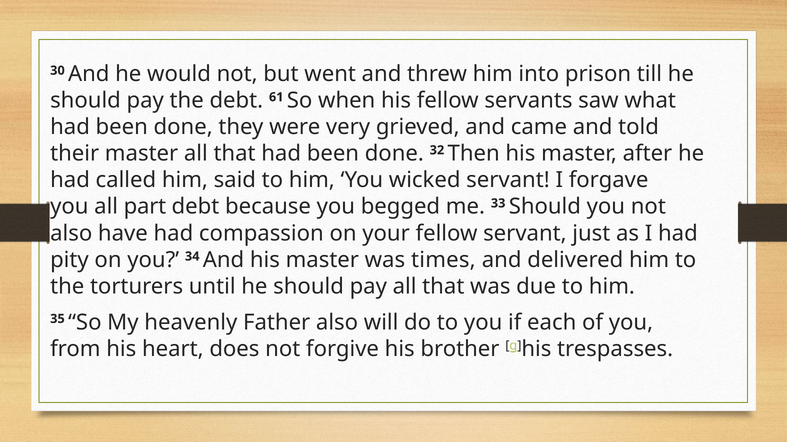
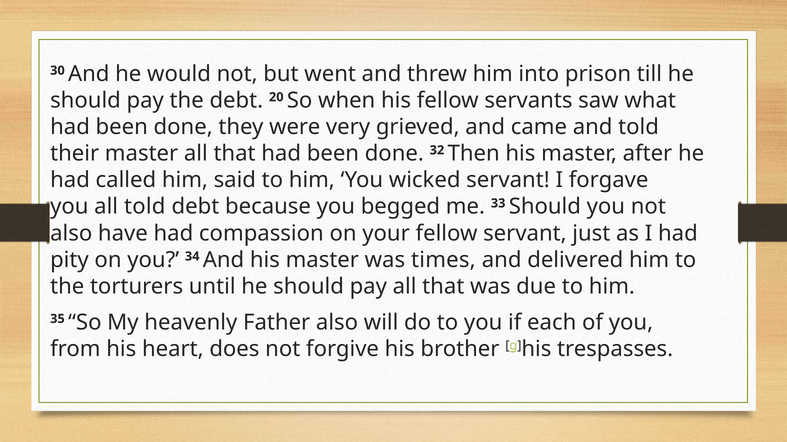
61: 61 -> 20 (276, 97)
all part: part -> told (145, 207)
